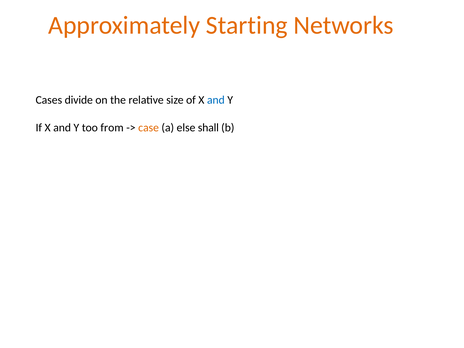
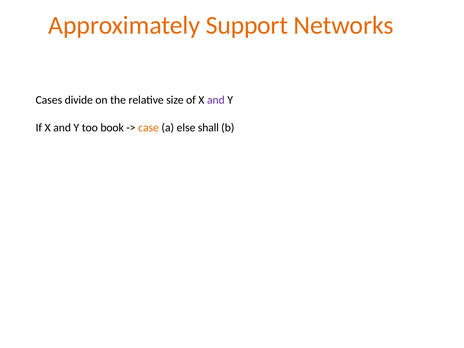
Starting: Starting -> Support (247, 25)
and colour: blue -> purple (216, 100)
from: from -> book (112, 128)
